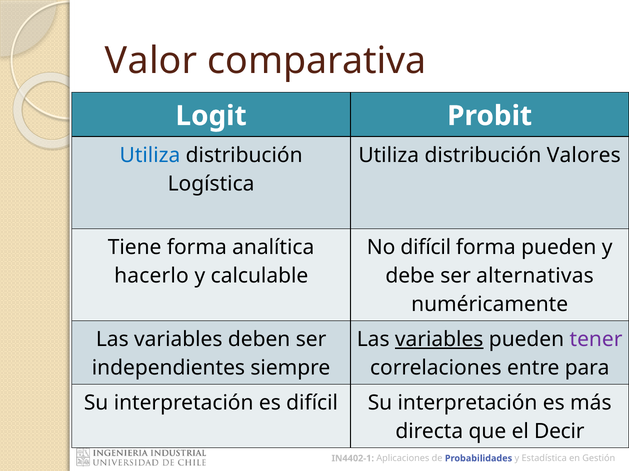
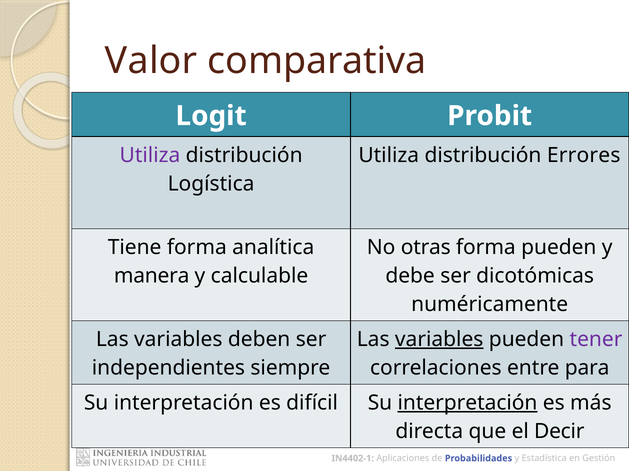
Utiliza colour: blue -> purple (150, 155)
Valores: Valores -> Errores (584, 155)
No difícil: difícil -> otras (426, 248)
hacerlo: hacerlo -> manera (152, 276)
alternativas: alternativas -> dicotómicas (535, 276)
interpretación underline: none -> present (468, 403)
